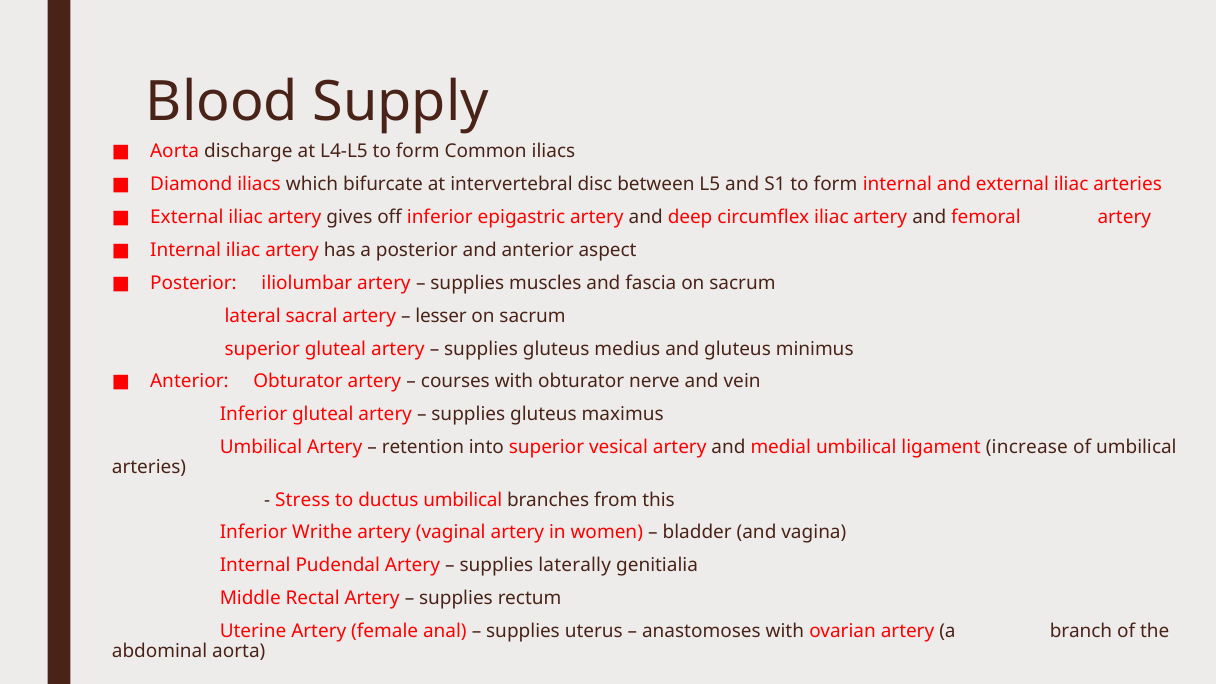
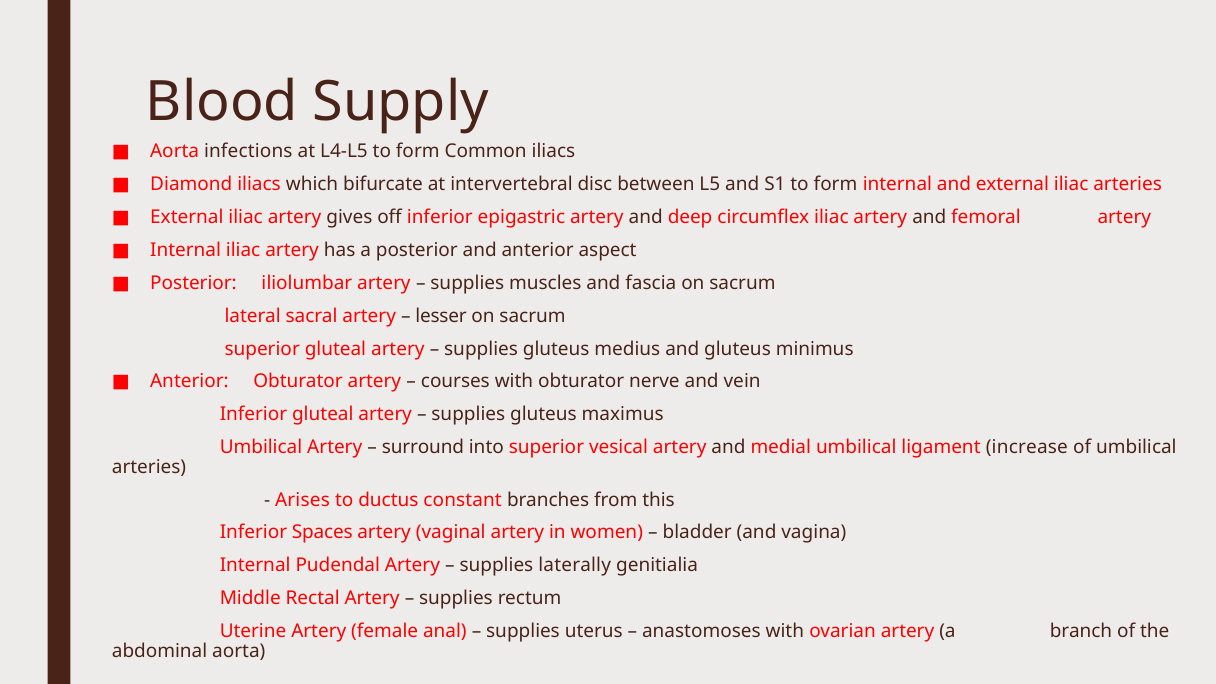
discharge: discharge -> infections (248, 151)
retention: retention -> surround (423, 448)
Stress: Stress -> Arises (302, 500)
ductus umbilical: umbilical -> constant (463, 500)
Writhe: Writhe -> Spaces (322, 533)
